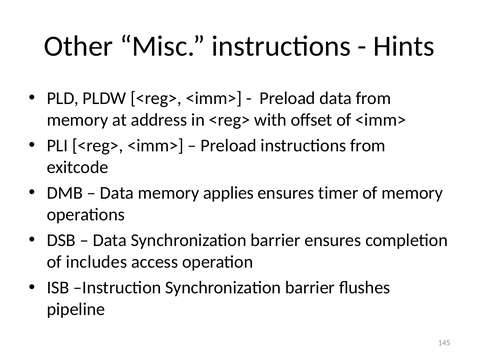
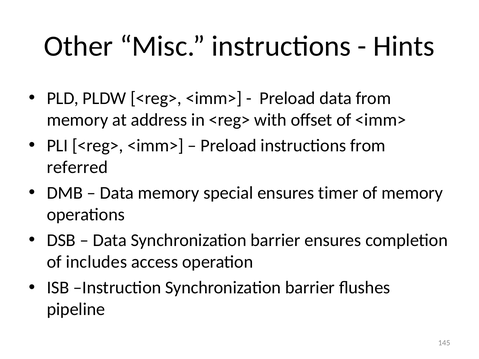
exitcode: exitcode -> referred (77, 167)
applies: applies -> special (228, 193)
